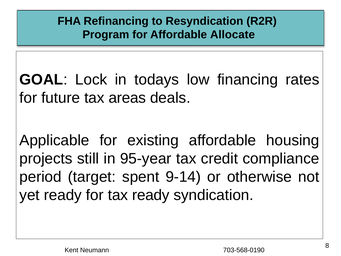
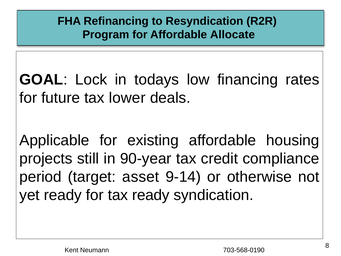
areas: areas -> lower (127, 98)
95-year: 95-year -> 90-year (146, 158)
spent: spent -> asset (141, 177)
